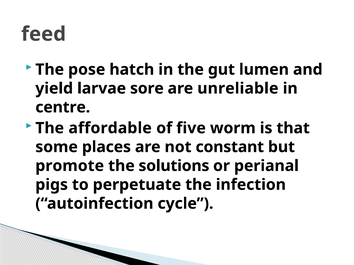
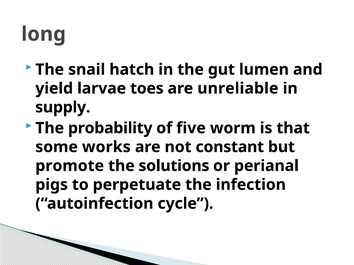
feed: feed -> long (44, 34)
pose: pose -> snail (87, 70)
sore: sore -> toes (147, 89)
centre: centre -> supply (63, 107)
affordable: affordable -> probability (110, 128)
places: places -> works (106, 147)
